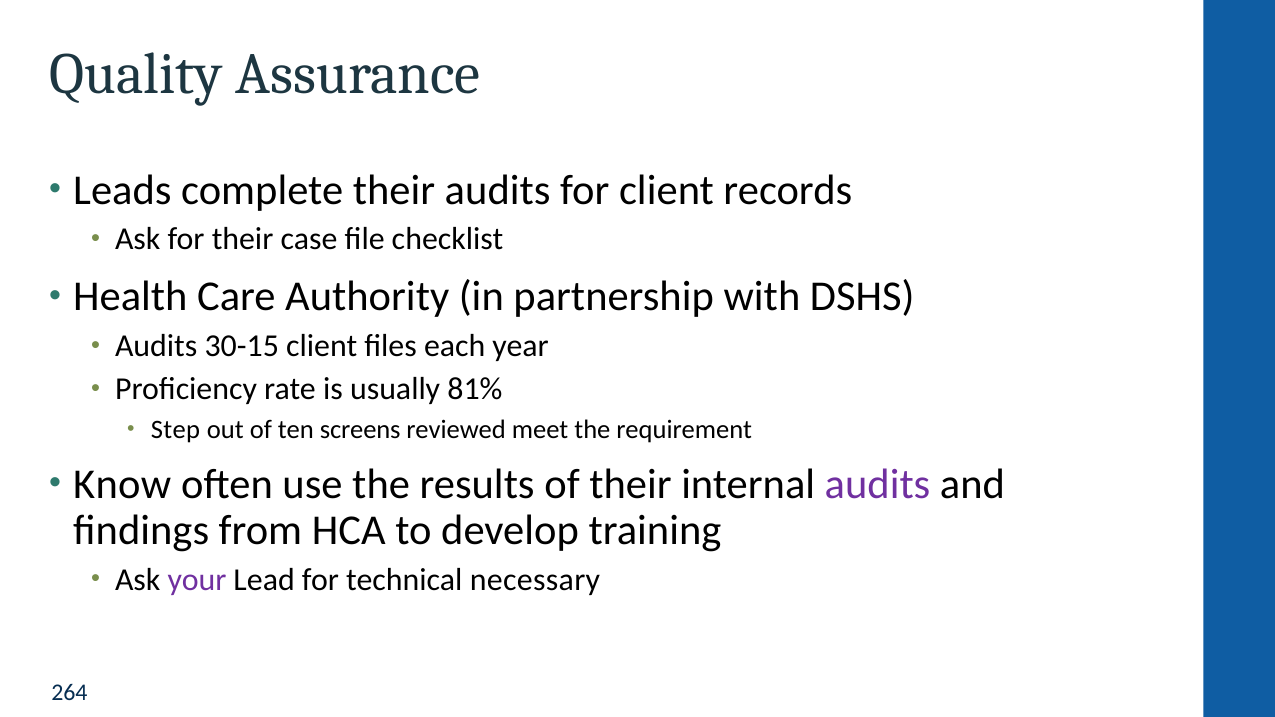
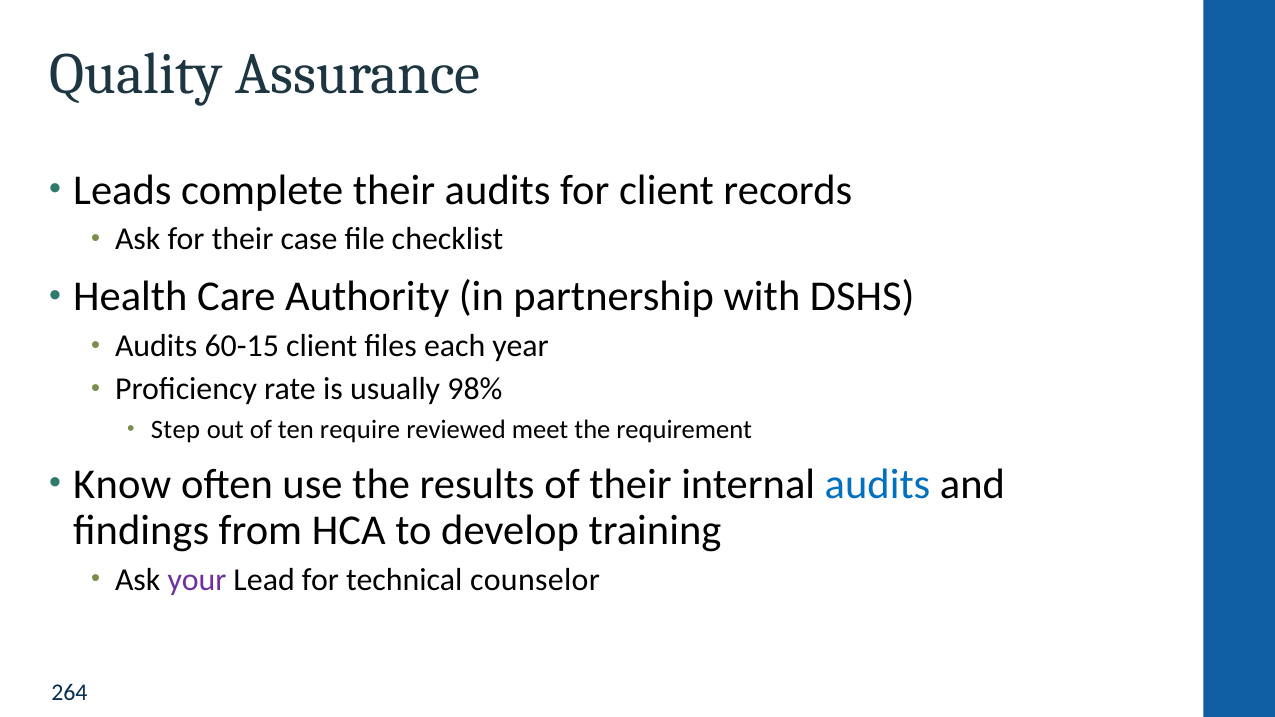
30-15: 30-15 -> 60-15 (242, 346)
81%: 81% -> 98% (475, 389)
screens: screens -> require (360, 430)
audits colour: purple -> blue (878, 485)
necessary: necessary -> counselor (535, 580)
